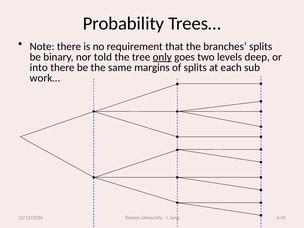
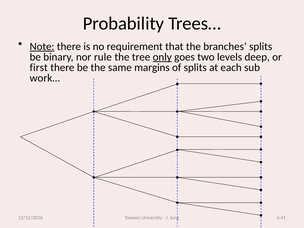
Note underline: none -> present (42, 46)
told: told -> rule (103, 57)
into: into -> first (39, 67)
